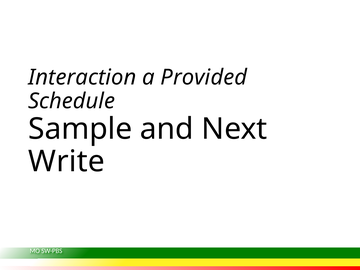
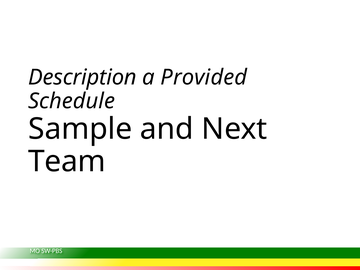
Interaction: Interaction -> Description (82, 77)
Write: Write -> Team (67, 161)
